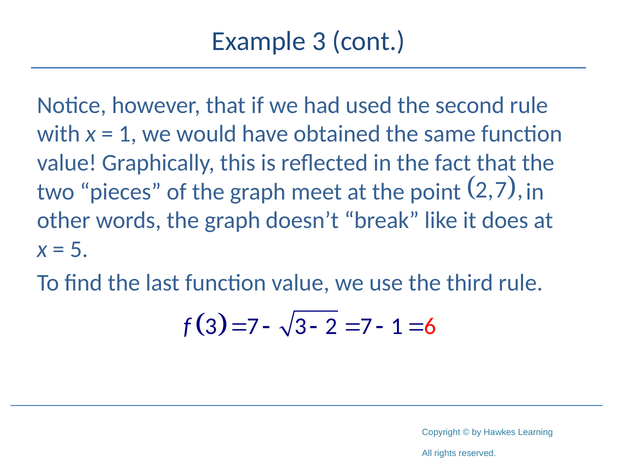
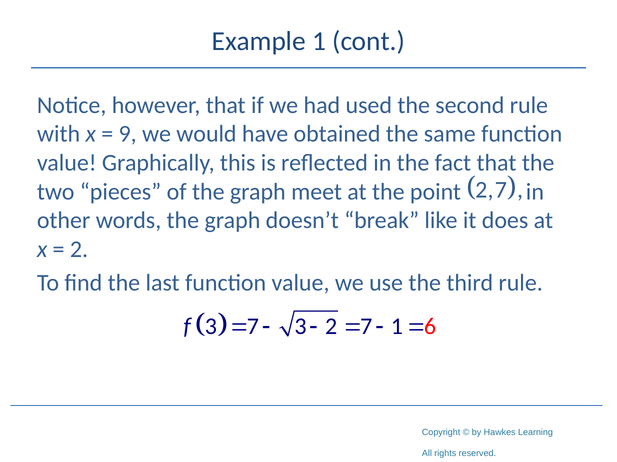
Example 3: 3 -> 1 (319, 41)
1: 1 -> 9 (128, 134)
5: 5 -> 2 (79, 250)
